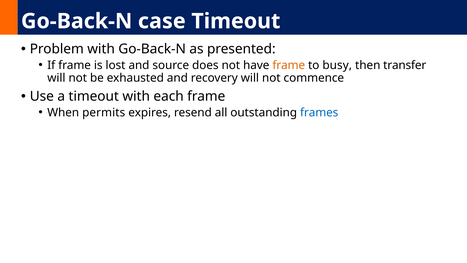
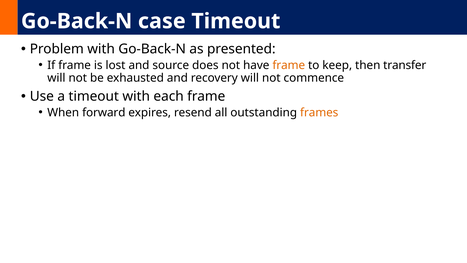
busy: busy -> keep (337, 65)
permits: permits -> forward (104, 112)
frames colour: blue -> orange (319, 112)
